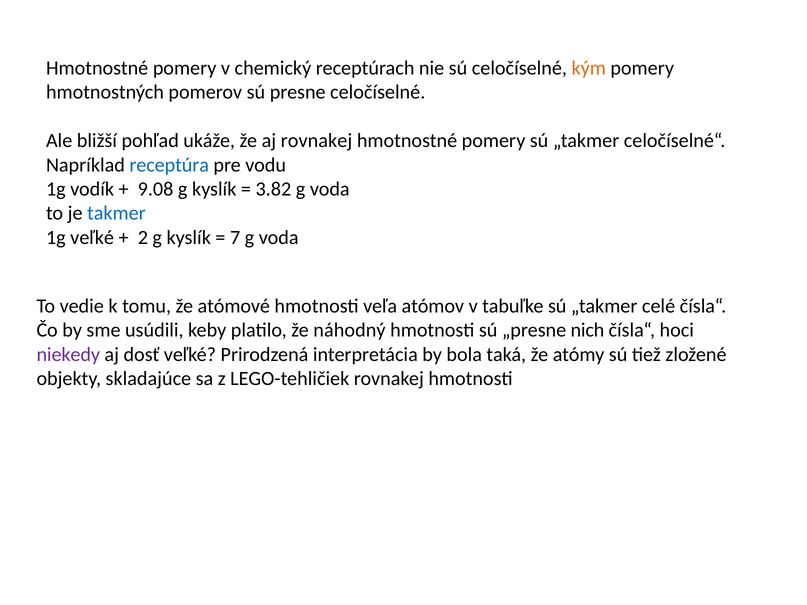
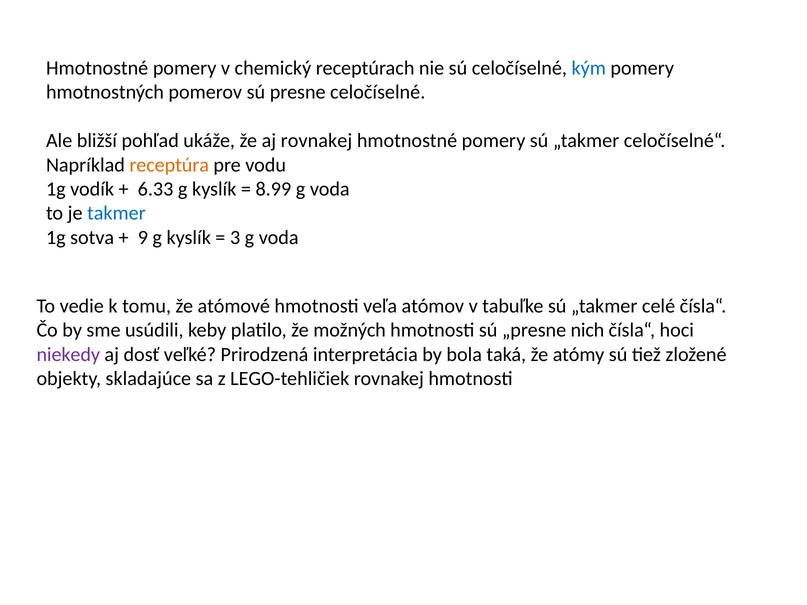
kým colour: orange -> blue (589, 68)
receptúra colour: blue -> orange (169, 165)
9.08: 9.08 -> 6.33 (156, 189)
3.82: 3.82 -> 8.99 (273, 189)
1g veľké: veľké -> sotva (92, 238)
2: 2 -> 9 (143, 238)
7: 7 -> 3 (235, 238)
náhodný: náhodný -> možných (350, 330)
